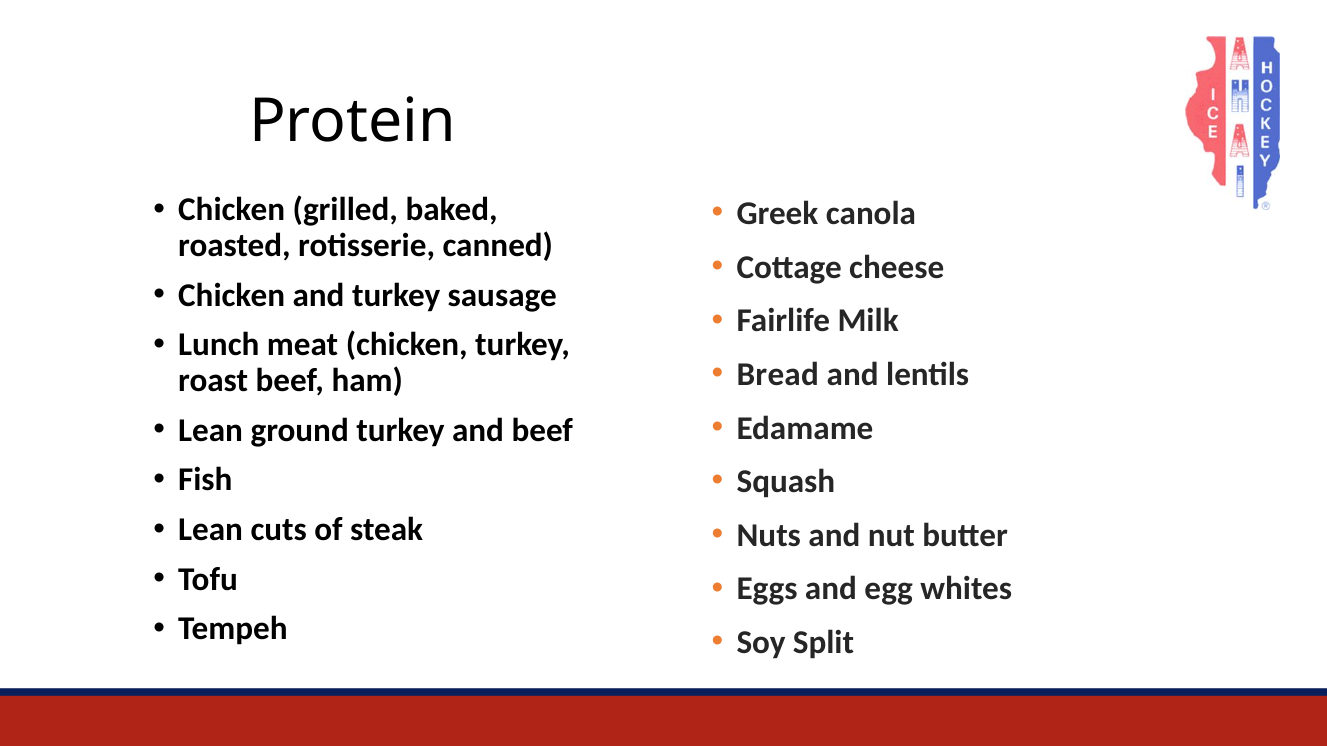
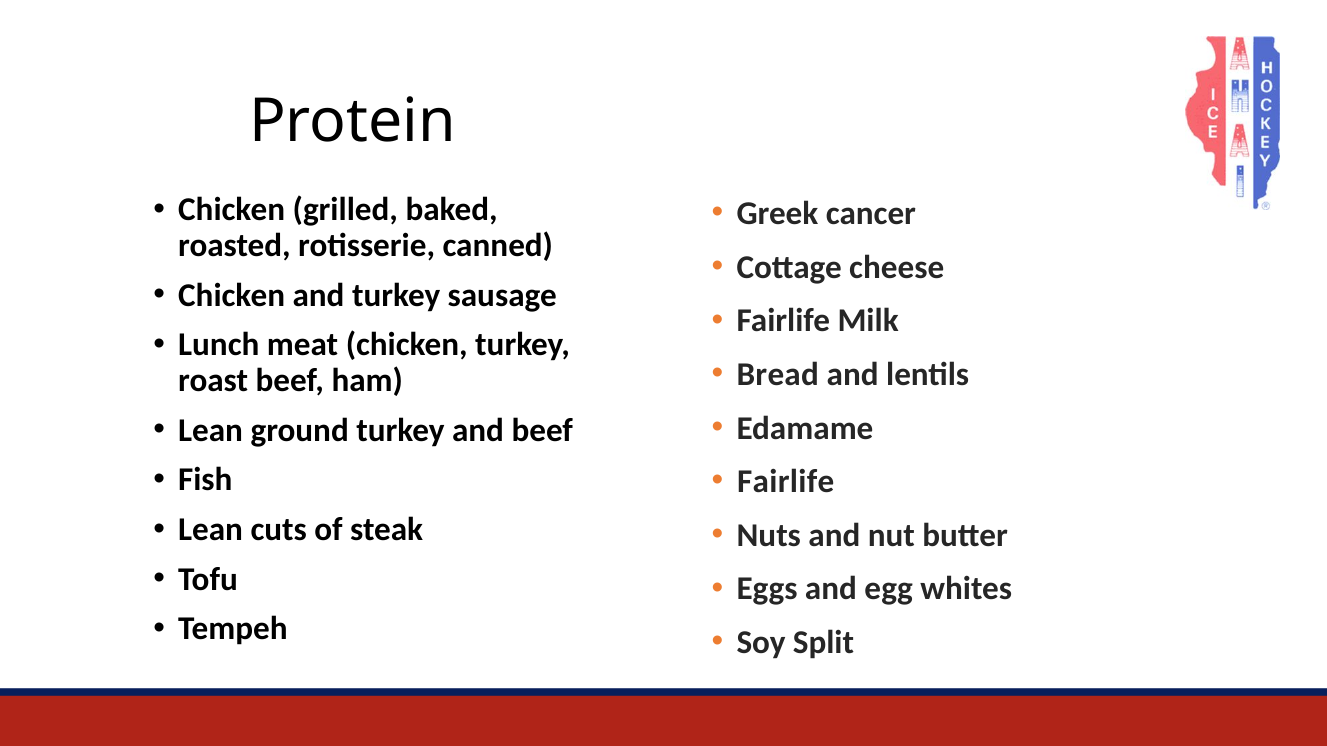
canola: canola -> cancer (871, 214)
Squash: Squash -> Fairlife (786, 482)
